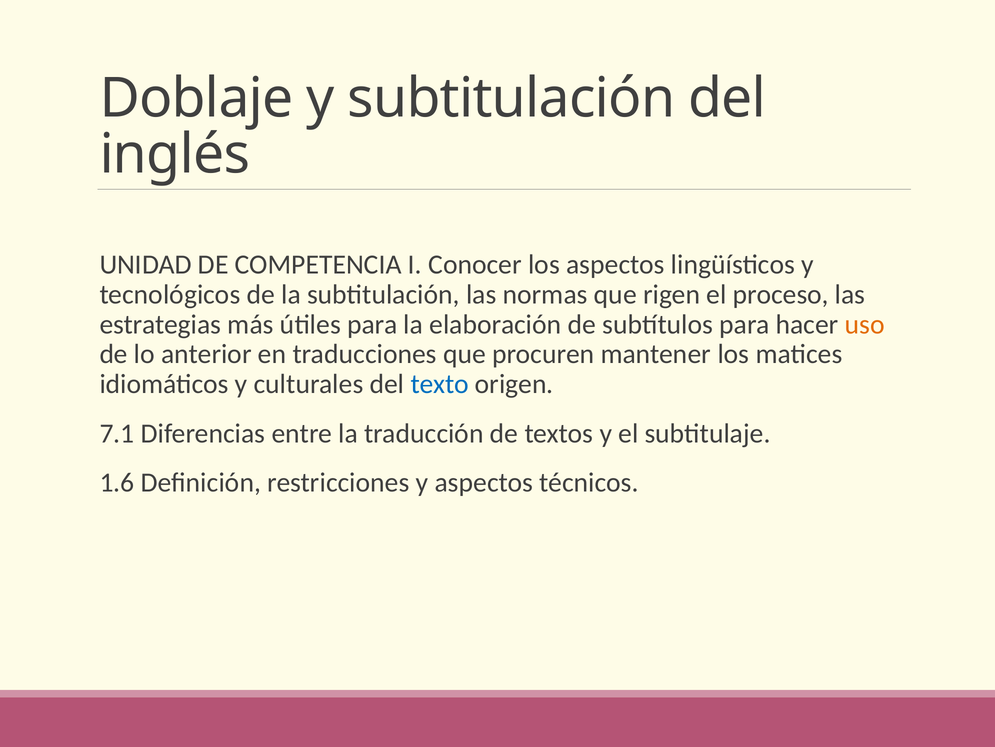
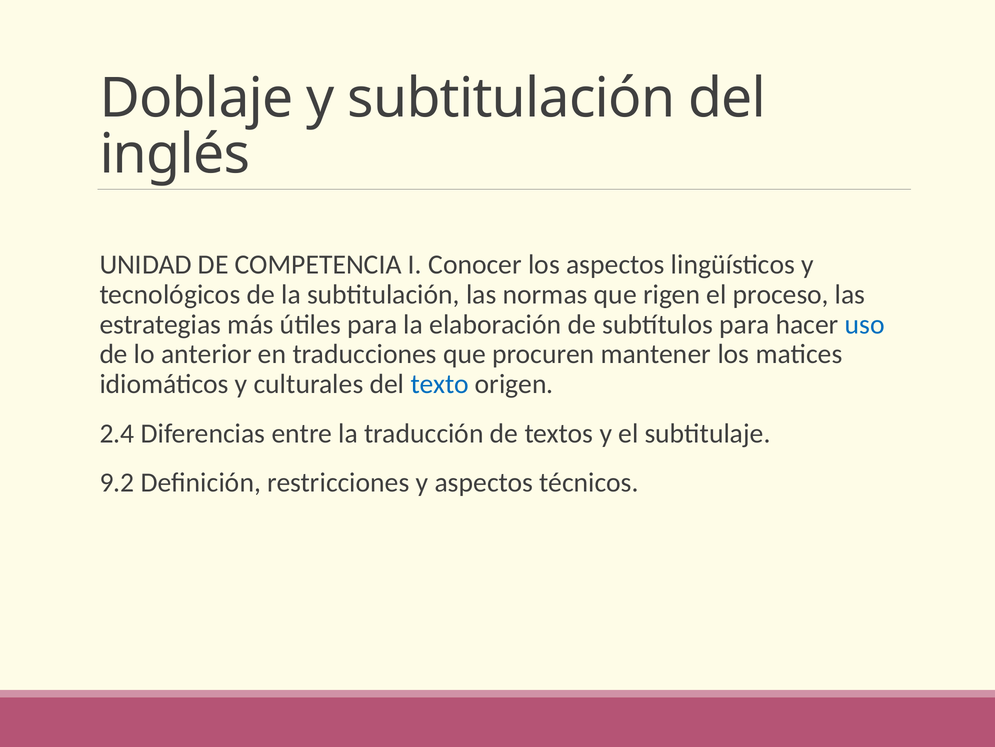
uso colour: orange -> blue (865, 324)
7.1: 7.1 -> 2.4 (117, 433)
1.6: 1.6 -> 9.2 (117, 482)
